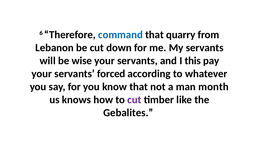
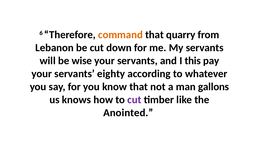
command colour: blue -> orange (120, 35)
forced: forced -> eighty (111, 74)
month: month -> gallons (214, 87)
Gebalites: Gebalites -> Anointed (128, 112)
